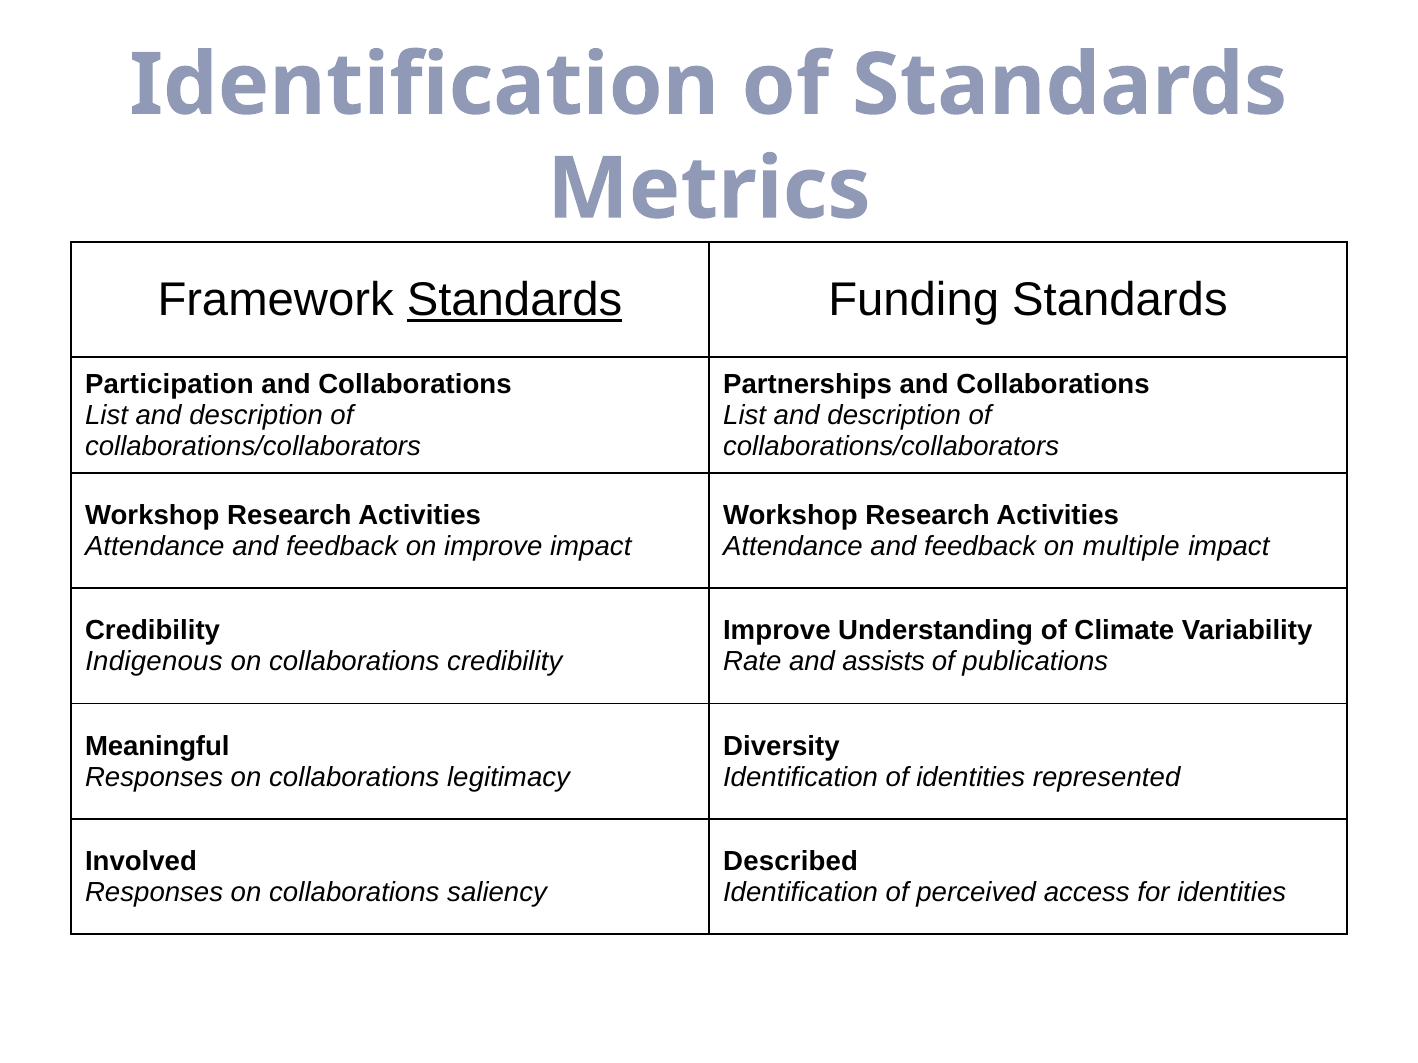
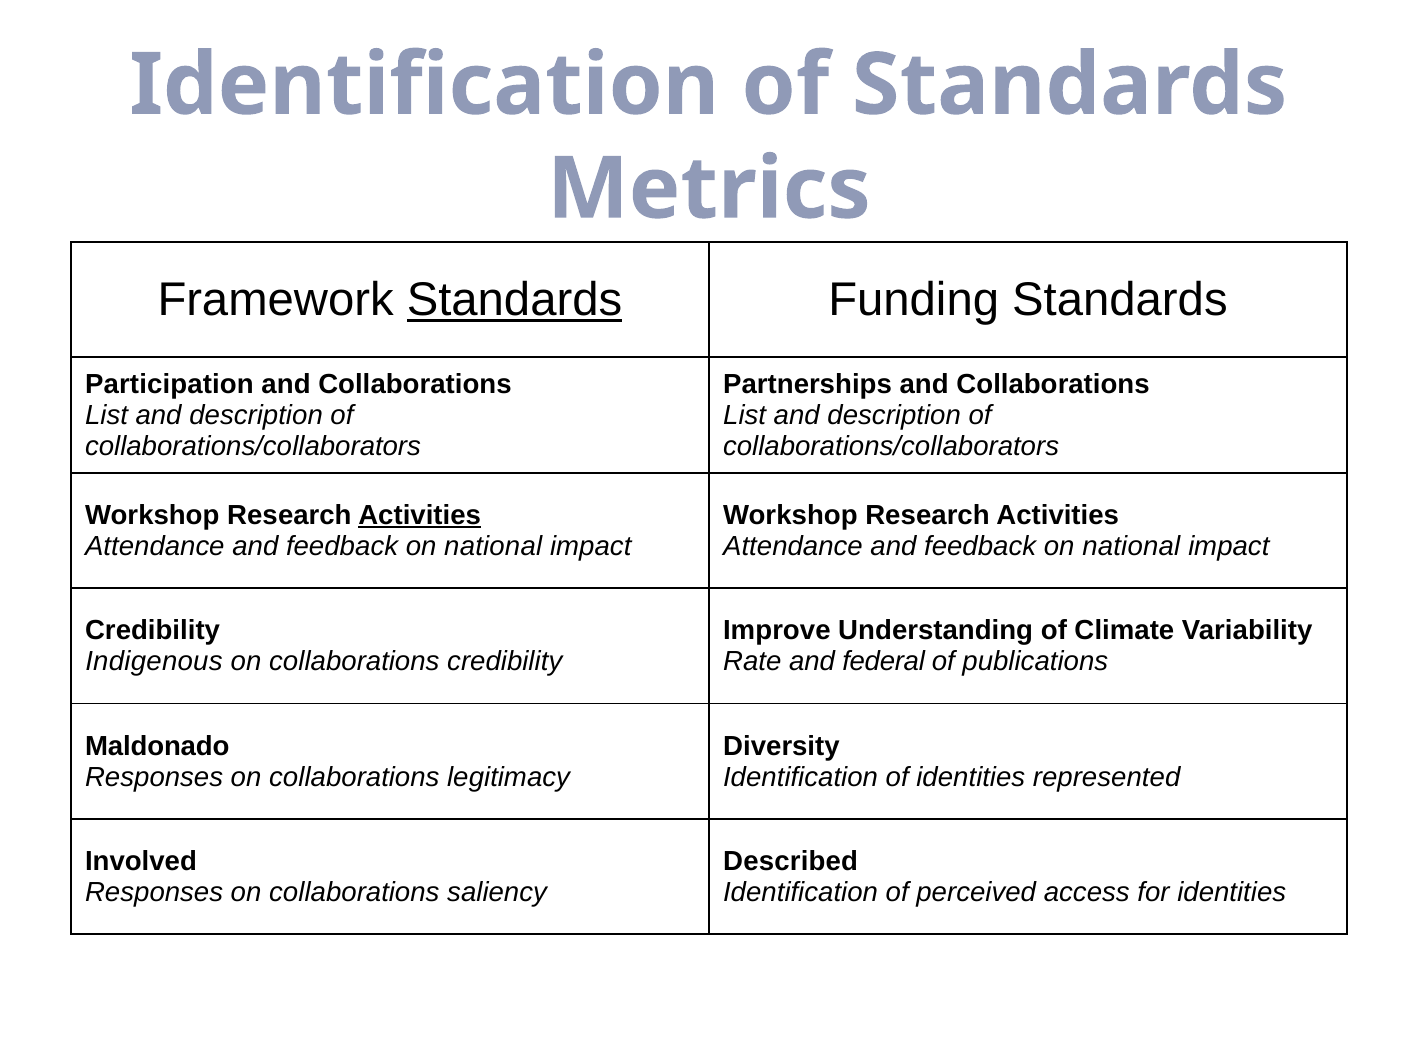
Activities underline: none -> present (420, 516)
improve: improve -> national (493, 547)
multiple: multiple -> national (1131, 547)
assists: assists -> federal (884, 662)
Meaningful: Meaningful -> Maldonado (157, 747)
